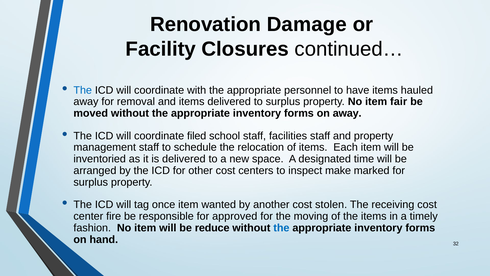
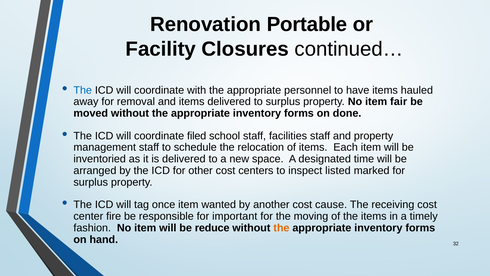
Damage: Damage -> Portable (307, 24)
on away: away -> done (347, 113)
make: make -> listed (338, 170)
stolen: stolen -> cause (331, 204)
approved: approved -> important (235, 216)
the colour: blue -> orange (281, 228)
